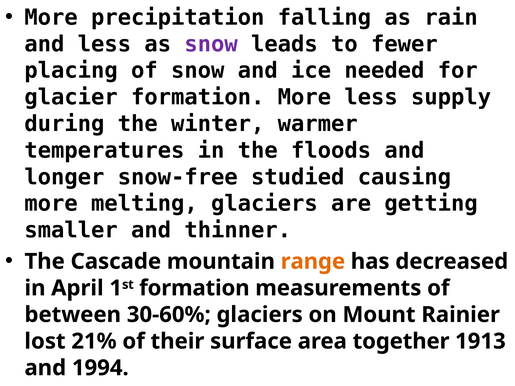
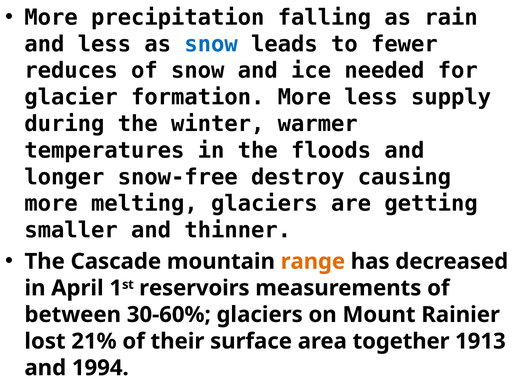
snow colour: purple -> blue (211, 44)
placing: placing -> reduces (71, 71)
studied: studied -> destroy (298, 177)
formation: formation -> reservoirs (194, 288)
